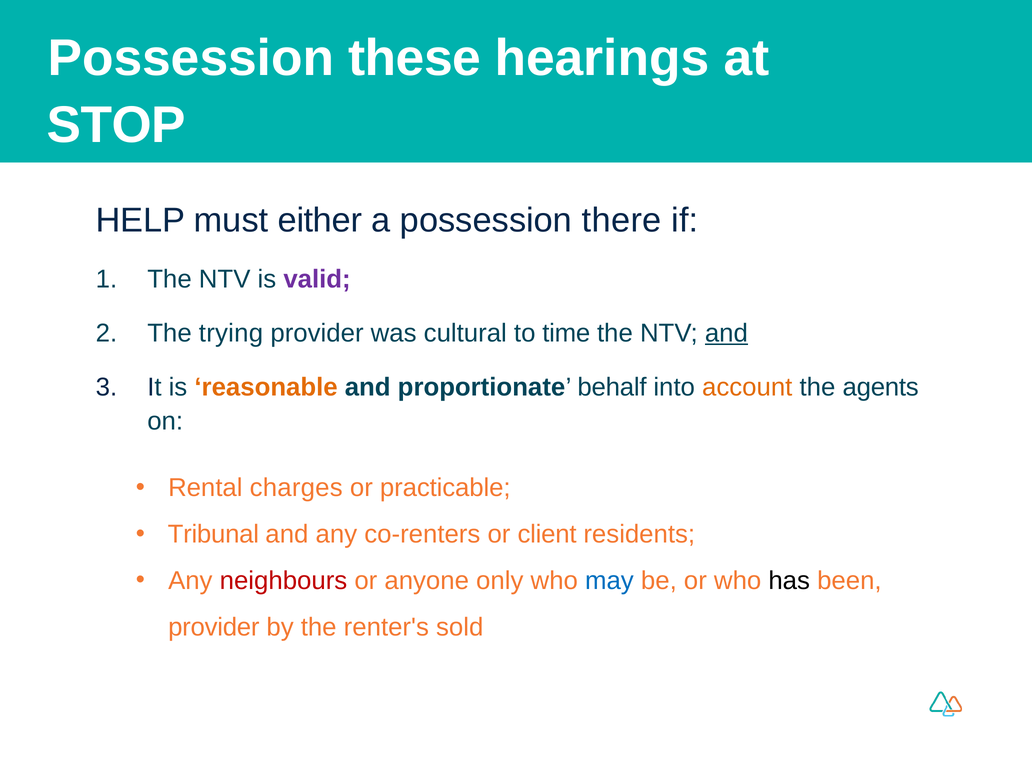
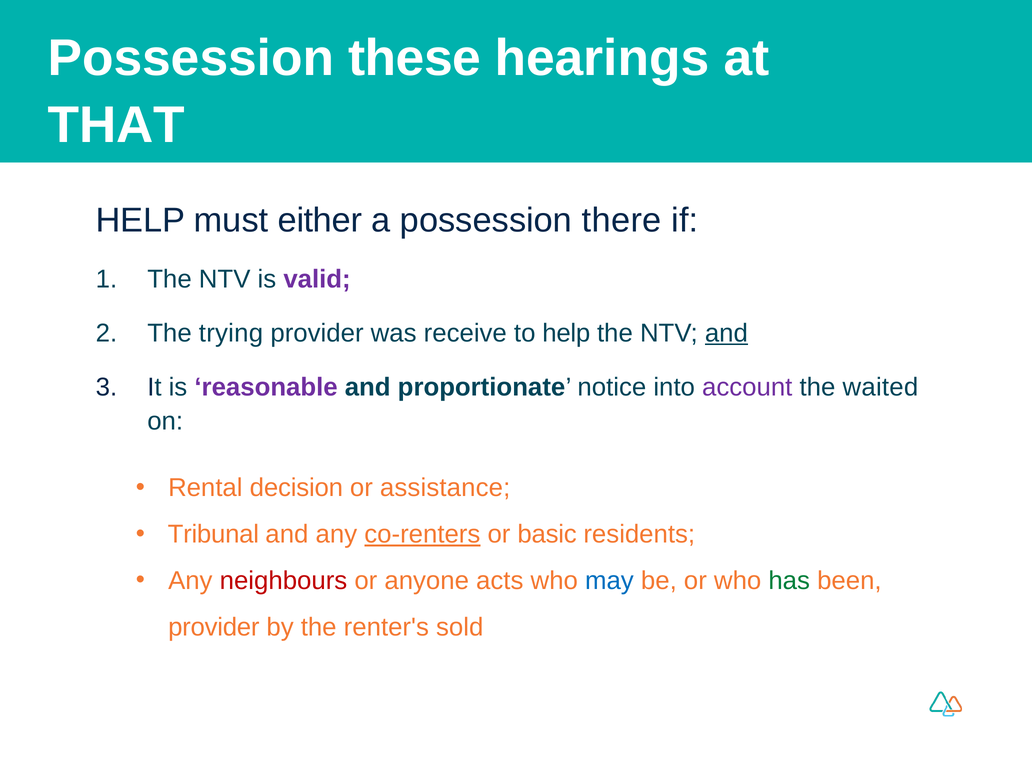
STOP: STOP -> THAT (116, 125)
cultural: cultural -> receive (465, 333)
to time: time -> help (566, 333)
reasonable colour: orange -> purple (266, 387)
behalf: behalf -> notice (612, 387)
account colour: orange -> purple (747, 387)
agents: agents -> waited (880, 387)
charges: charges -> decision (296, 488)
practicable: practicable -> assistance (445, 488)
co-renters underline: none -> present (422, 534)
client: client -> basic (547, 534)
only: only -> acts (500, 581)
has colour: black -> green (789, 581)
